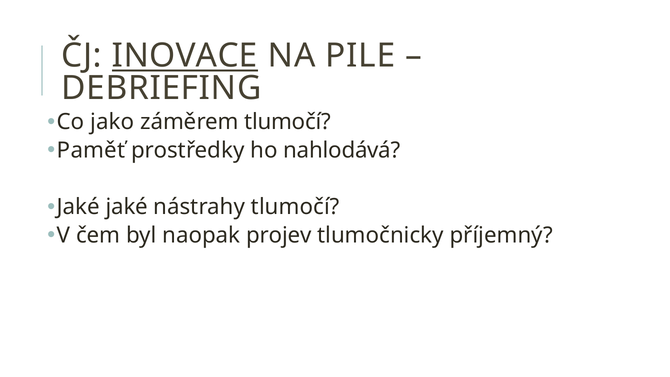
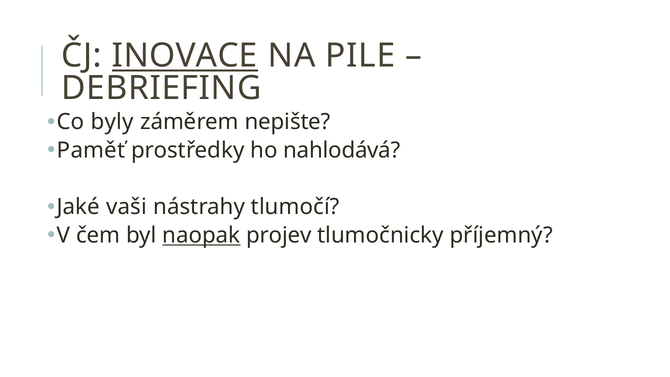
jako: jako -> byly (112, 122)
záměrem tlumočí: tlumočí -> nepište (288, 122)
Jaké jaké: jaké -> vaši (127, 207)
naopak underline: none -> present (201, 235)
